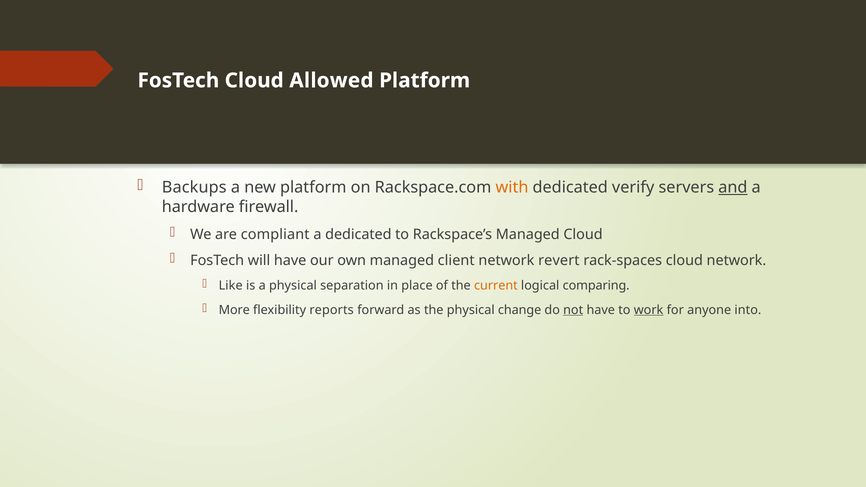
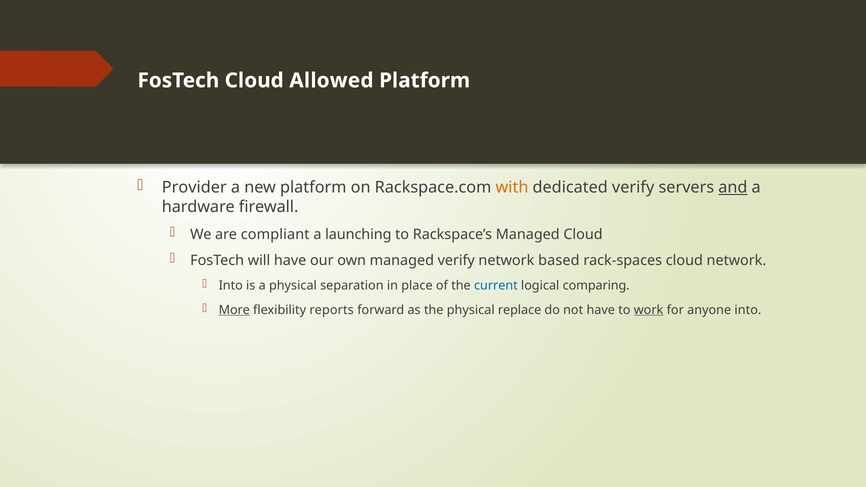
Backups: Backups -> Provider (194, 188)
a dedicated: dedicated -> launching (358, 234)
managed client: client -> verify (456, 261)
revert: revert -> based (559, 261)
Like: Like -> Into (231, 286)
current colour: orange -> blue (496, 286)
More underline: none -> present (234, 310)
change: change -> replace (520, 310)
not underline: present -> none (573, 310)
